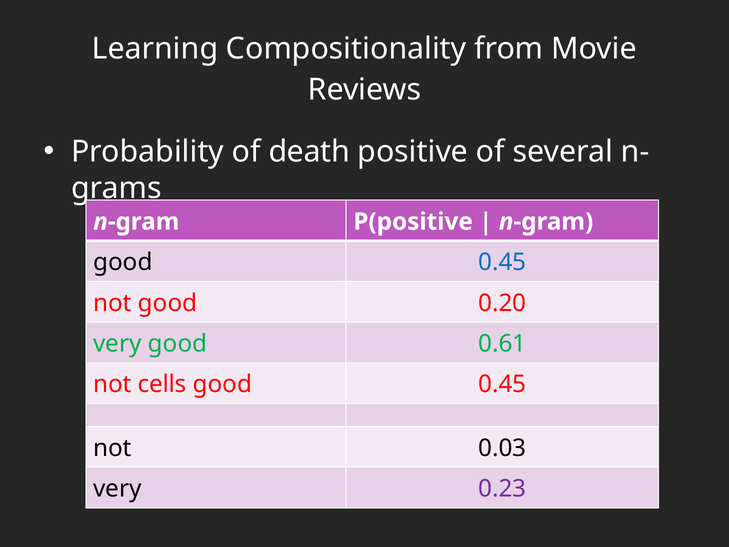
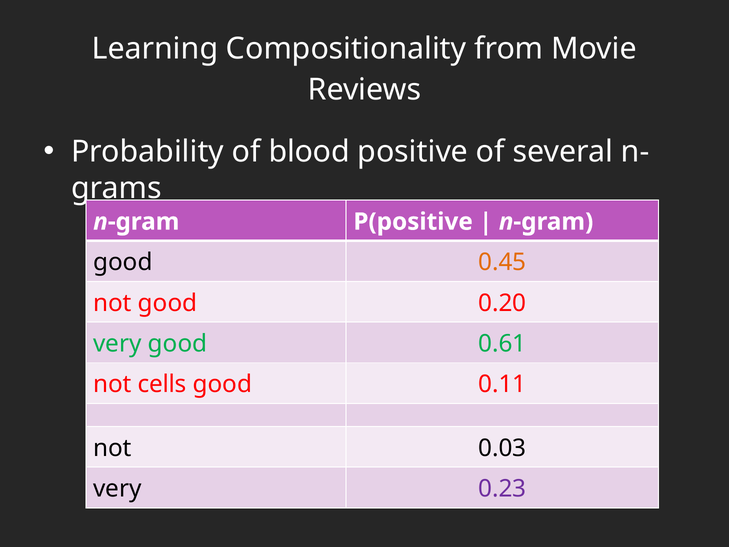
death: death -> blood (309, 152)
0.45 colour: blue -> orange (502, 262)
0.45: 0.45 -> 0.11 (502, 384)
